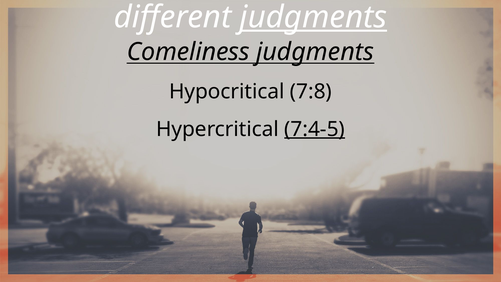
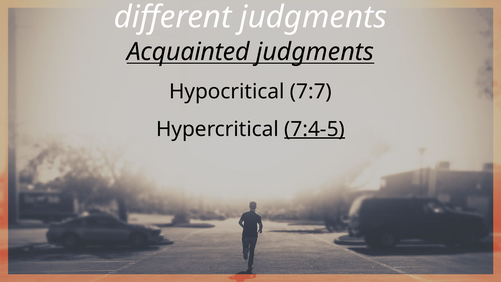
judgments underline: present -> none (313, 17)
Comeliness: Comeliness -> Acquainted (188, 52)
7:8: 7:8 -> 7:7 (311, 91)
